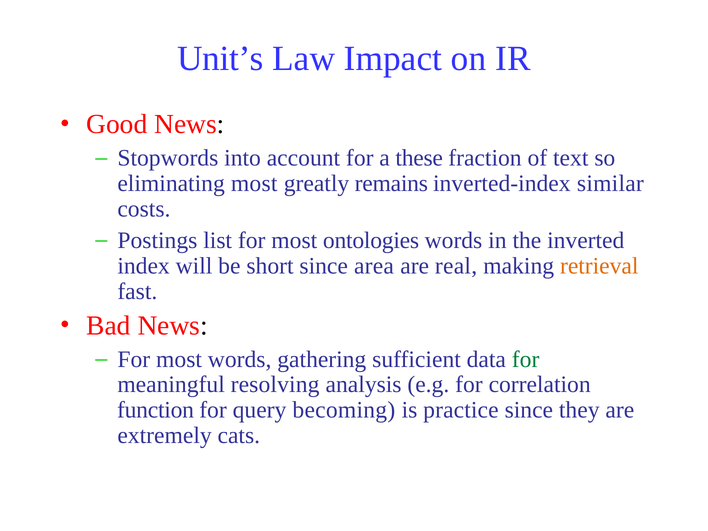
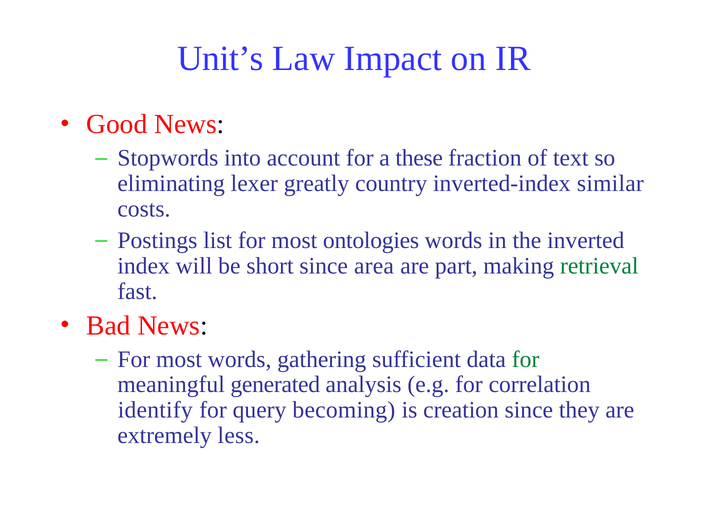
eliminating most: most -> lexer (254, 183)
remains: remains -> country (391, 183)
real: real -> part (456, 266)
retrieval colour: orange -> green (599, 266)
resolving: resolving -> generated (275, 385)
function: function -> identify (155, 410)
practice: practice -> creation (461, 410)
cats: cats -> less (239, 436)
